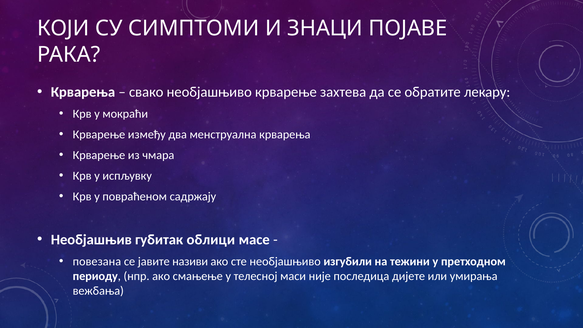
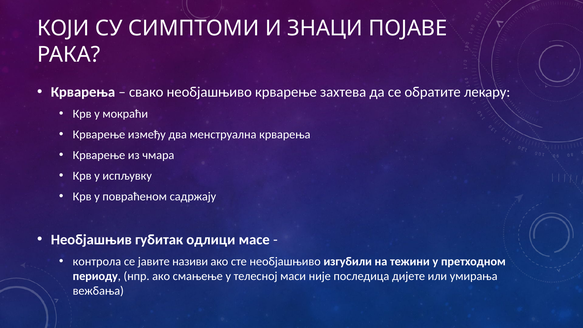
облици: облици -> одлици (211, 240)
повезана: повезана -> контрола (97, 261)
